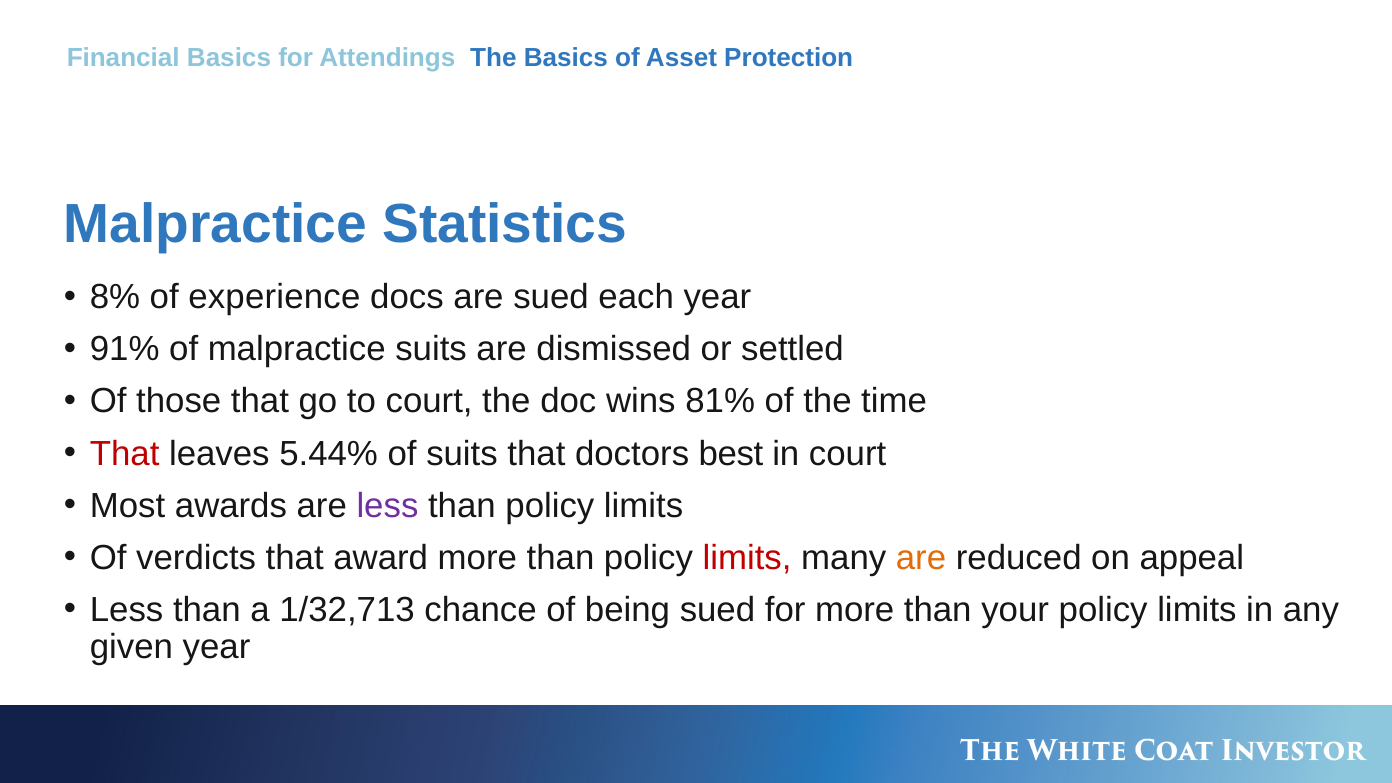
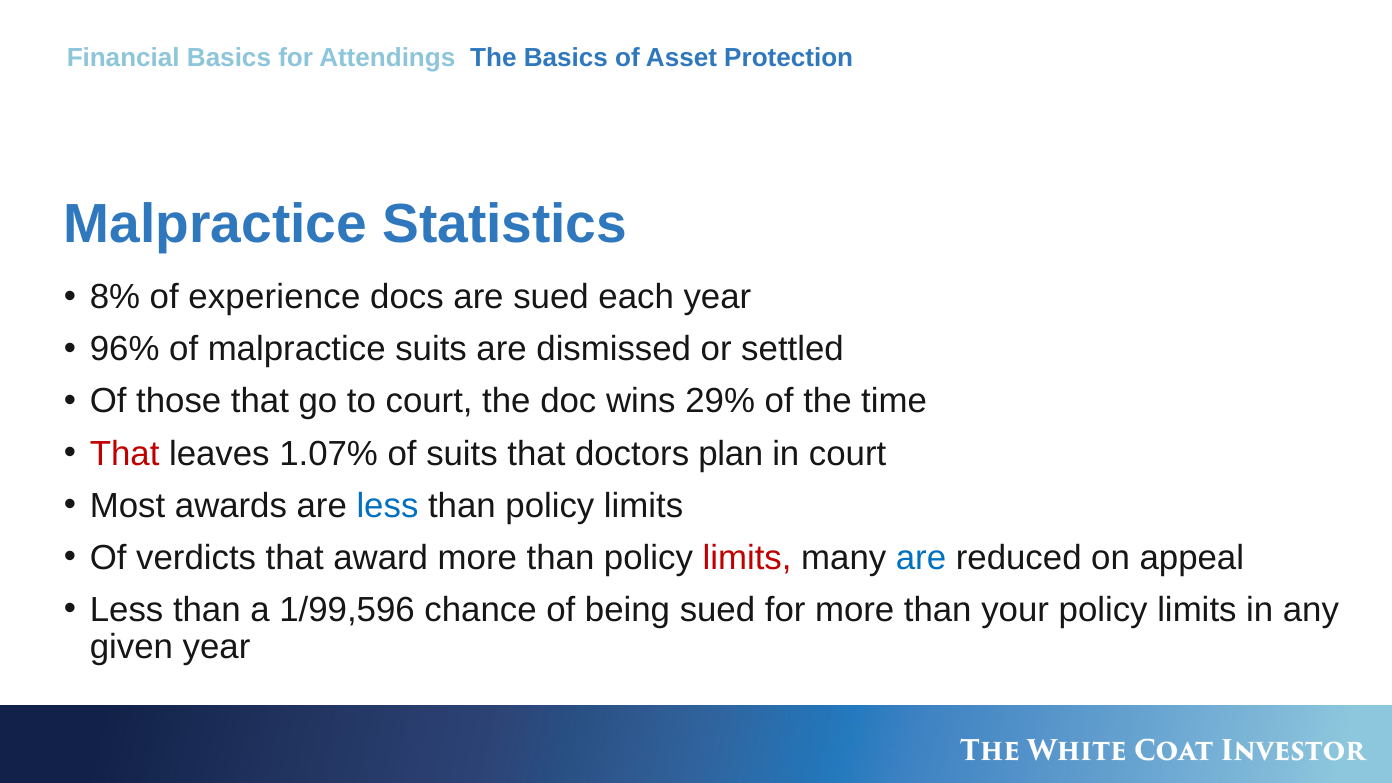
91%: 91% -> 96% (125, 349)
81%: 81% -> 29% (720, 401)
5.44%: 5.44% -> 1.07% (329, 454)
best: best -> plan (731, 454)
less colour: purple -> blue (387, 506)
are colour: orange -> blue (921, 558)
1/32,713: 1/32,713 -> 1/99,596 (347, 610)
